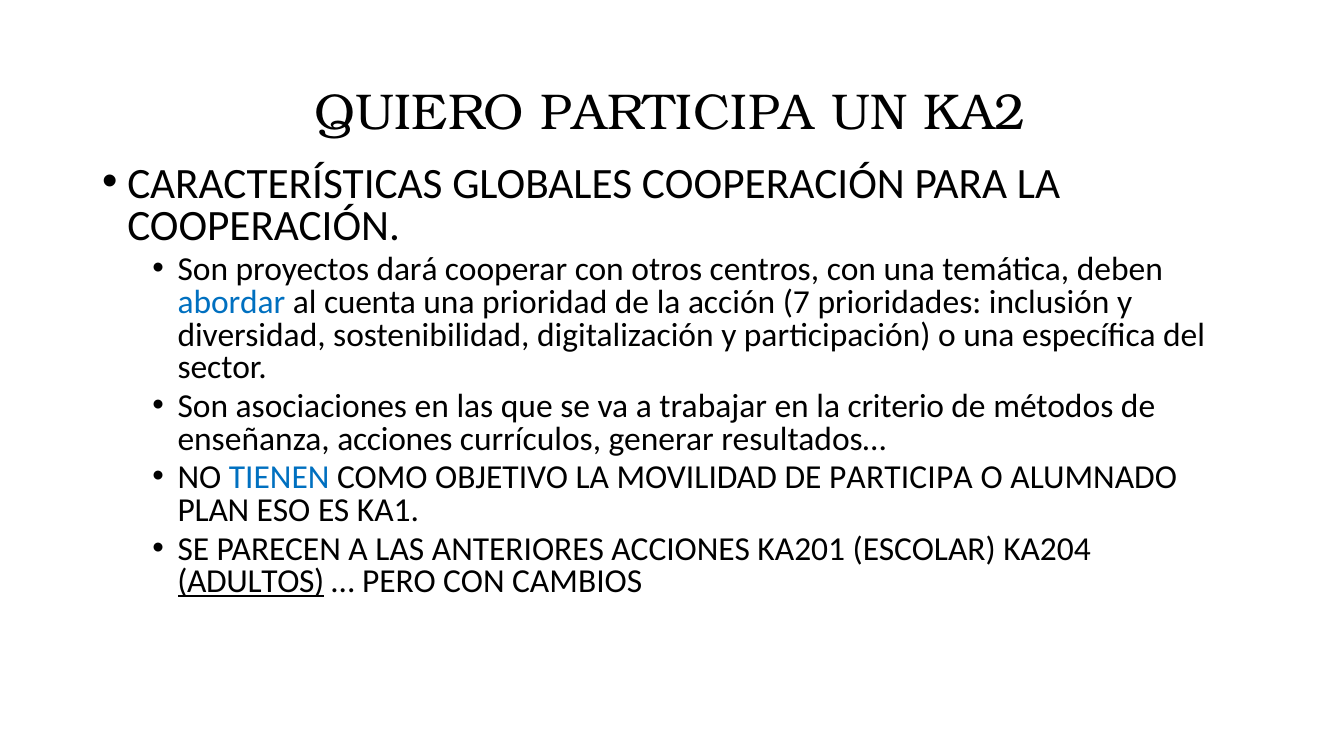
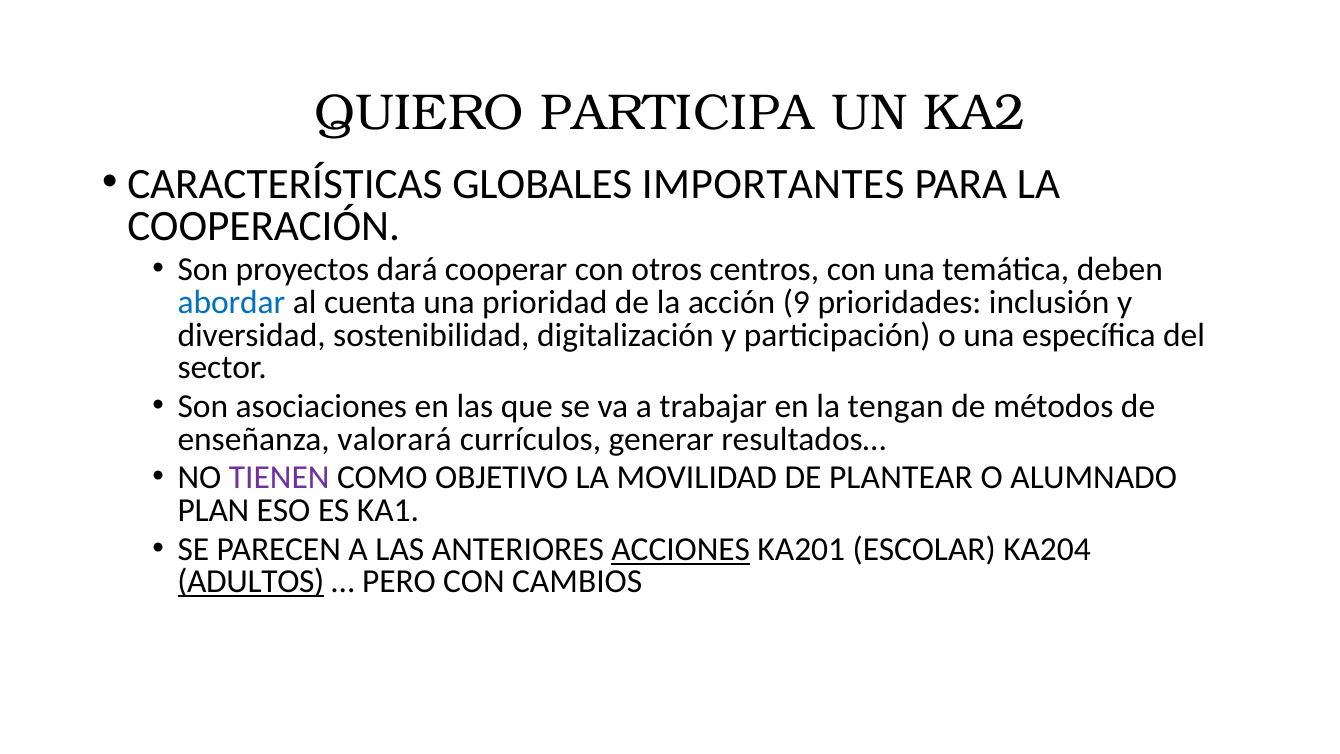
GLOBALES COOPERACIÓN: COOPERACIÓN -> IMPORTANTES (773, 184)
7: 7 -> 9 (796, 302)
criterio: criterio -> tengan (896, 406)
enseñanza acciones: acciones -> valorará (395, 439)
TIENEN colour: blue -> purple (279, 478)
DE PARTICIPA: PARTICIPA -> PLANTEAR (901, 478)
ACCIONES underline: none -> present (681, 549)
